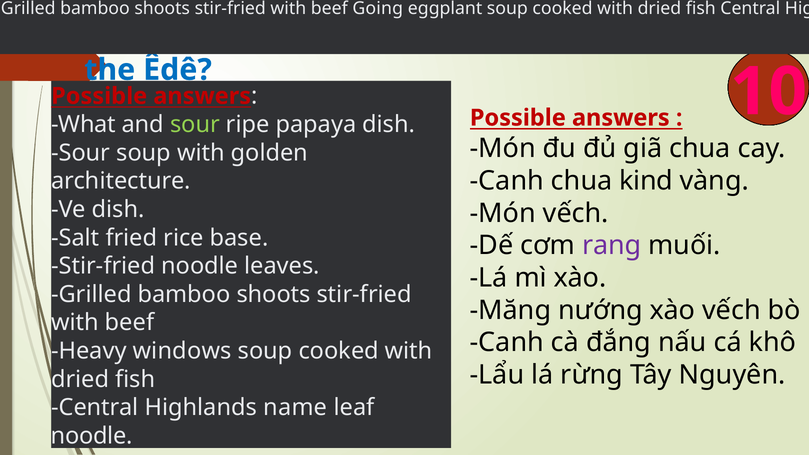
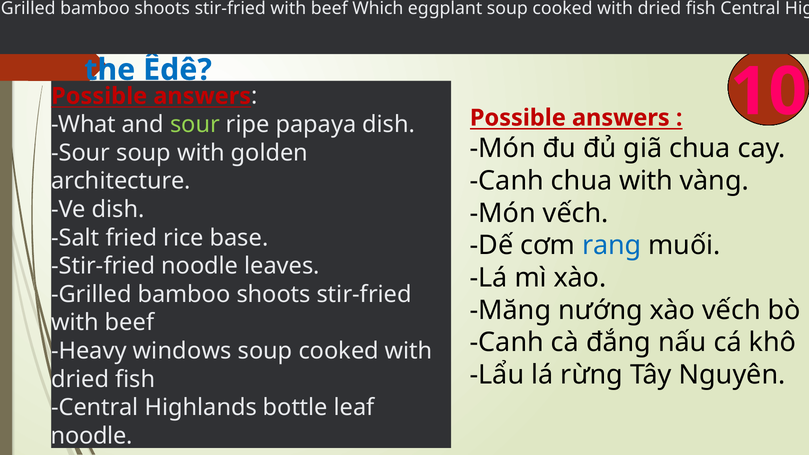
Going: Going -> Which (378, 8)
chua kind: kind -> with (646, 181)
rang colour: purple -> blue (612, 246)
Highlands name: name -> bottle (295, 408)
